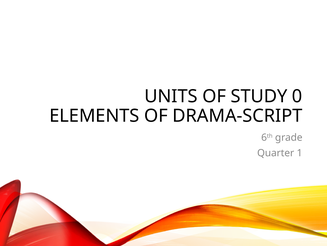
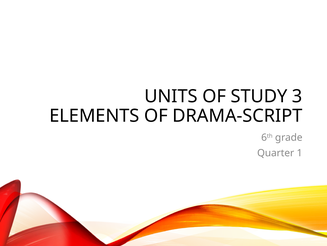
0: 0 -> 3 (297, 96)
